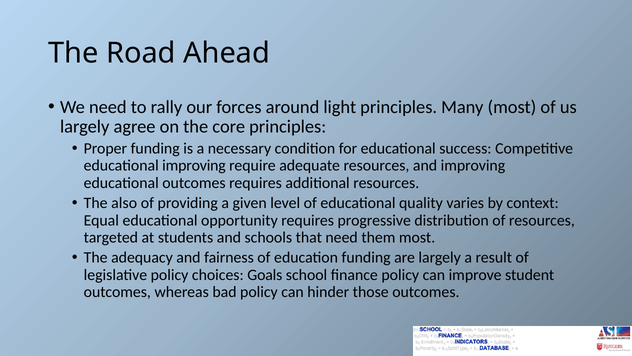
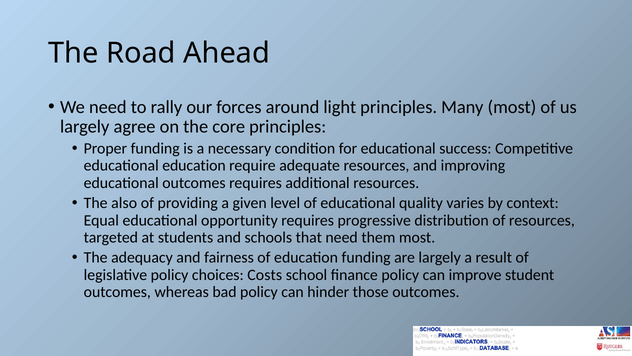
educational improving: improving -> education (194, 166)
Goals: Goals -> Costs (265, 274)
